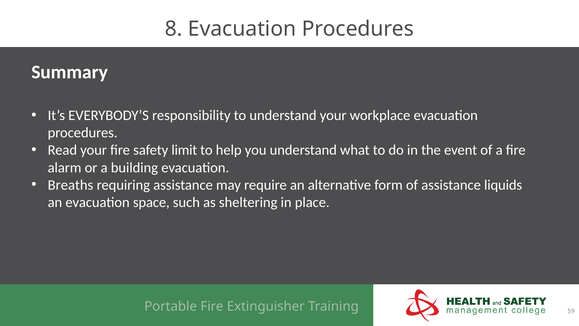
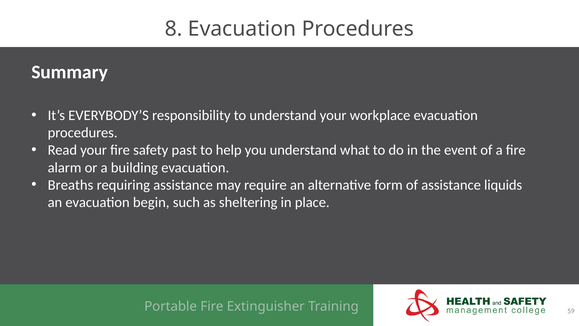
limit: limit -> past (184, 150)
space: space -> begin (151, 202)
